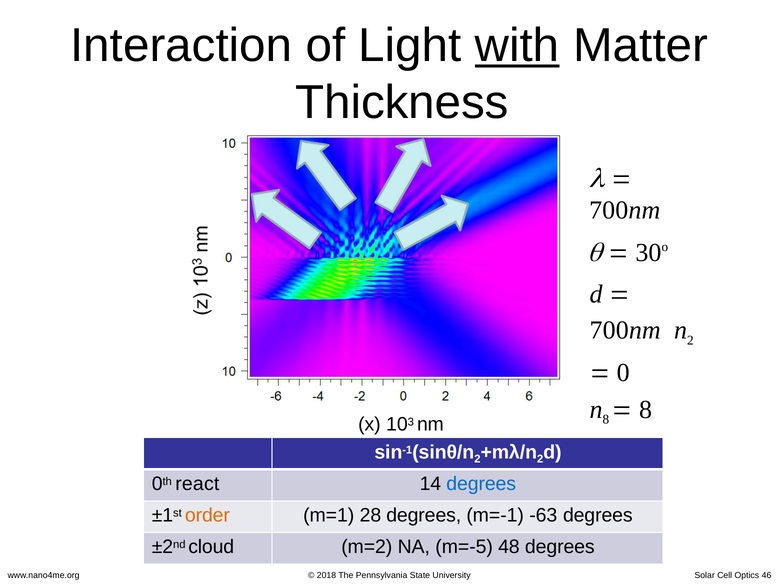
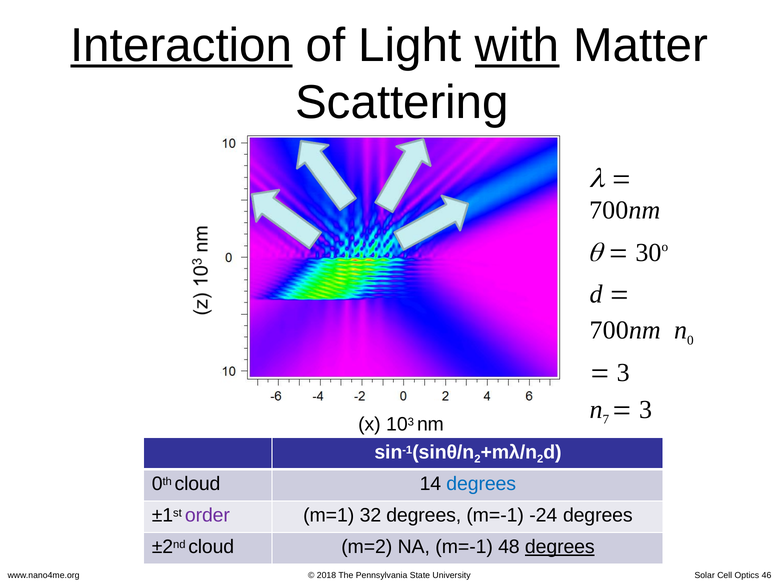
Interaction underline: none -> present (181, 46)
Thickness: Thickness -> Scattering (402, 103)
2: 2 -> 0 (690, 340)
0: 0 -> 3 (623, 373)
8: 8 -> 7 (606, 420)
8: 8 -> 3 (646, 410)
0th react: react -> cloud (197, 484)
order colour: orange -> purple (207, 516)
28: 28 -> 32 (370, 516)
-63: -63 -> -24 (543, 516)
NA m=-5: m=-5 -> m=-1 (464, 547)
degrees underline: none -> present (560, 547)
